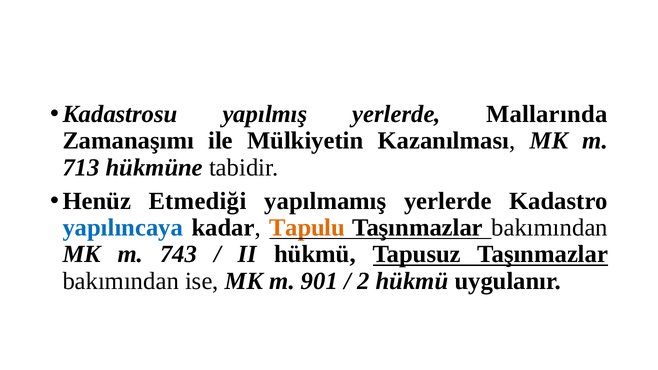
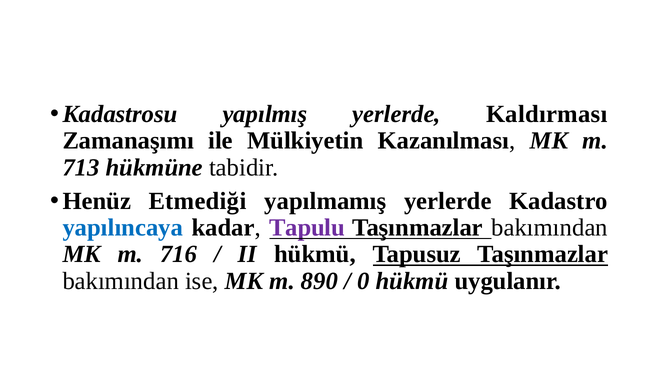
Mallarında: Mallarında -> Kaldırması (547, 114)
Tapulu colour: orange -> purple (307, 228)
743: 743 -> 716 (179, 254)
901: 901 -> 890 (319, 281)
2: 2 -> 0 (363, 281)
